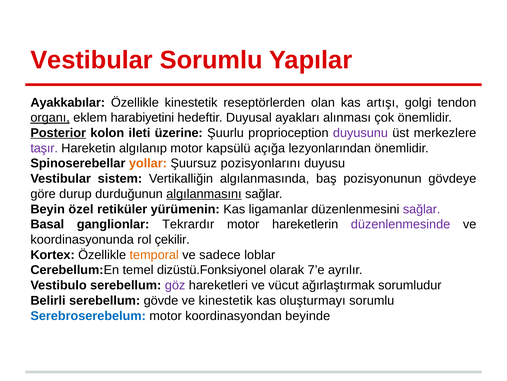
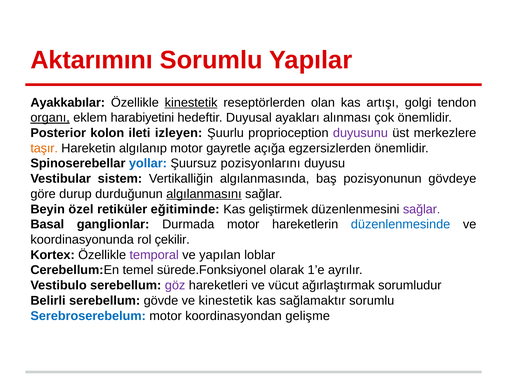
Vestibular: Vestibular -> Aktarımını (92, 60)
kinestetik underline: none -> present (191, 102)
Posterior underline: present -> none (58, 133)
üzerine: üzerine -> izleyen (179, 133)
taşır colour: purple -> orange (44, 148)
kapsülü: kapsülü -> gayretle (229, 148)
lezyonlarından: lezyonlarından -> egzersizlerden (330, 148)
yollar colour: orange -> blue (148, 163)
yürümenin: yürümenin -> eğitiminde (185, 209)
ligamanlar: ligamanlar -> geliştirmek (278, 209)
Tekrardır: Tekrardır -> Durmada (188, 224)
düzenlenmesinde colour: purple -> blue (401, 224)
temporal colour: orange -> purple (154, 254)
sadece: sadece -> yapılan (220, 254)
dizüstü.Fonksiyonel: dizüstü.Fonksiyonel -> sürede.Fonksiyonel (212, 270)
7’e: 7’e -> 1’e (316, 270)
oluşturmayı: oluşturmayı -> sağlamaktır (313, 300)
beyinde: beyinde -> gelişme (308, 315)
